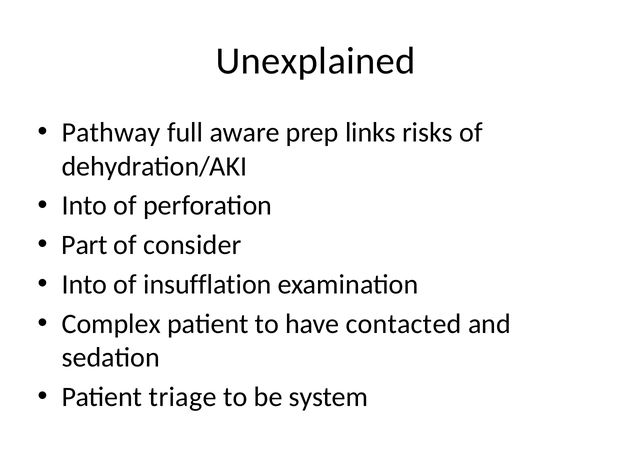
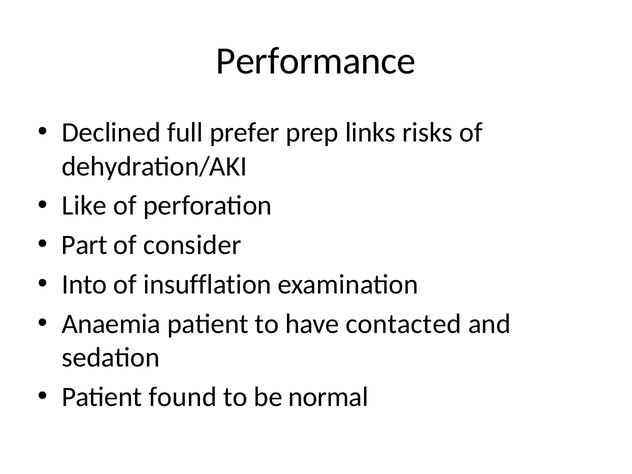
Unexplained: Unexplained -> Performance (316, 61)
Pathway: Pathway -> Declined (111, 133)
aware: aware -> prefer (245, 133)
Into: Into -> Like (84, 206)
Complex: Complex -> Anaemia (111, 324)
triage: triage -> found (183, 397)
system: system -> normal (328, 397)
